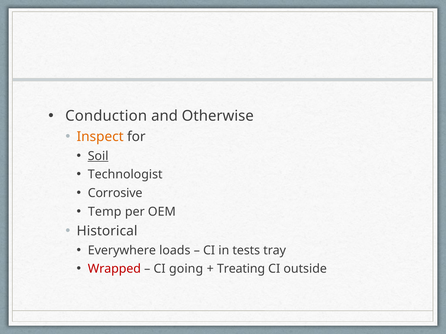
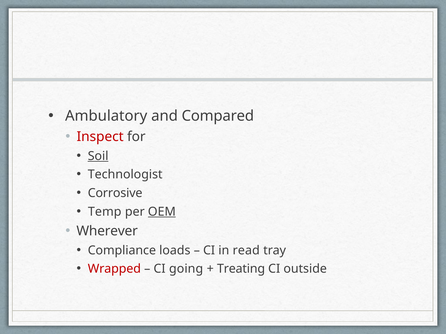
Conduction: Conduction -> Ambulatory (106, 116)
Otherwise: Otherwise -> Compared (218, 116)
Inspect colour: orange -> red (100, 137)
OEM underline: none -> present (162, 212)
Historical: Historical -> Wherever (107, 231)
Everywhere: Everywhere -> Compliance (122, 251)
tests: tests -> read (246, 251)
